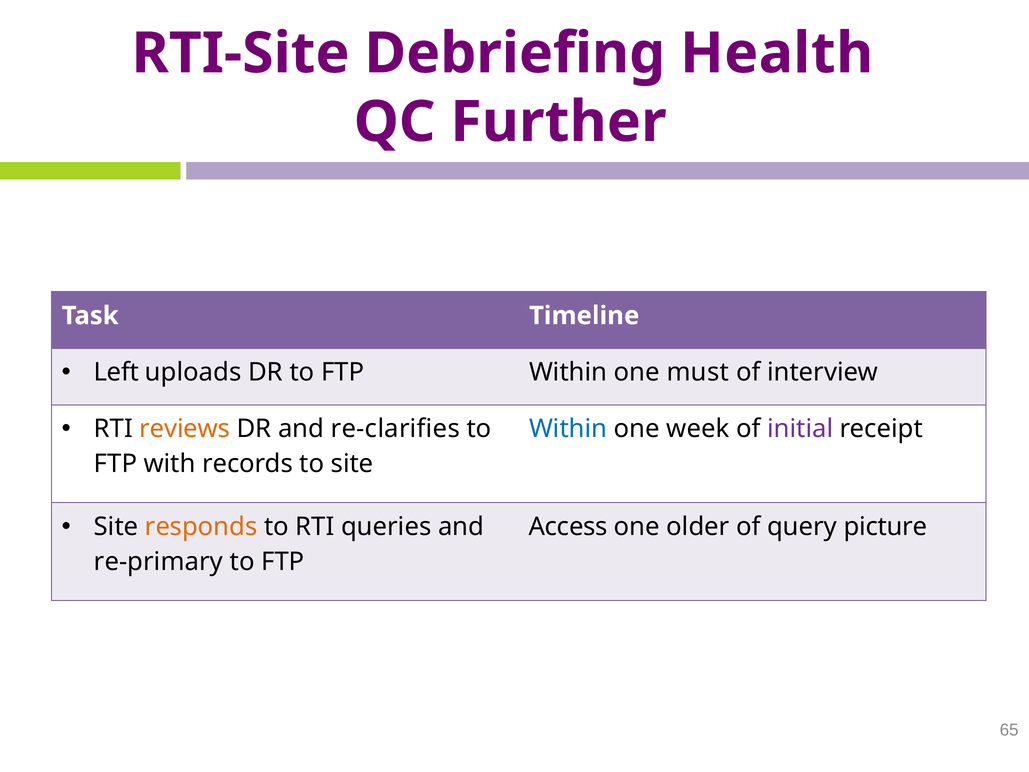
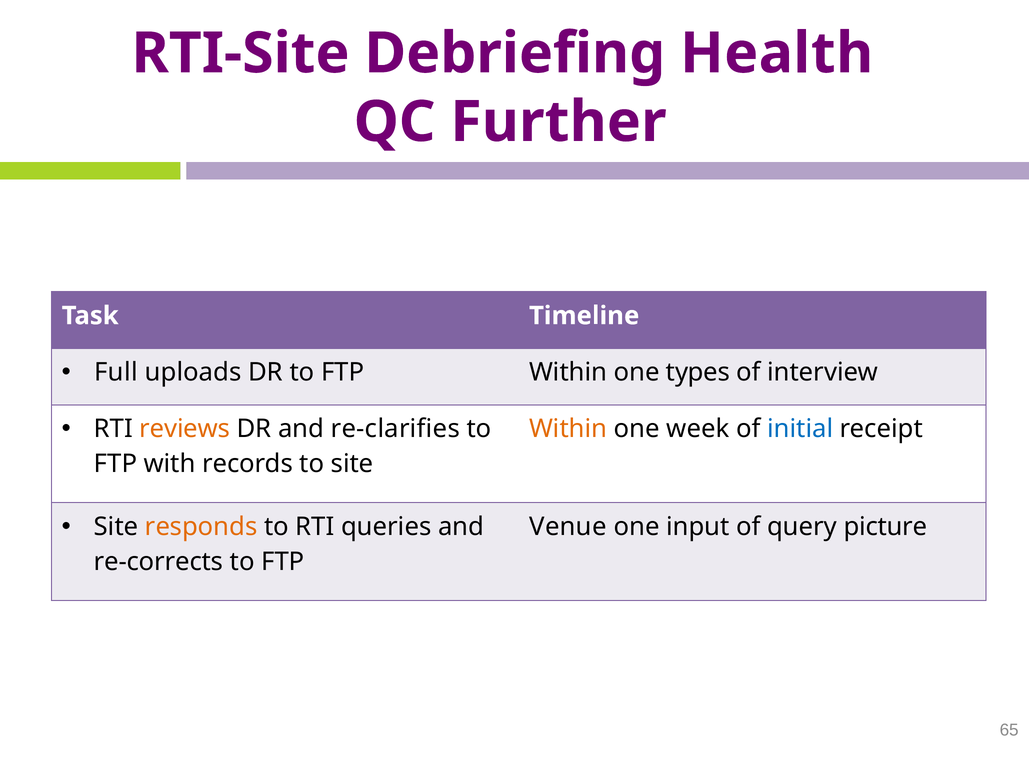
Left: Left -> Full (116, 372)
must: must -> types (698, 372)
Within colour: blue -> orange (568, 429)
initial colour: purple -> blue (800, 429)
Access: Access -> Venue (568, 527)
older: older -> input (698, 527)
re-primary: re-primary -> re-corrects (159, 562)
